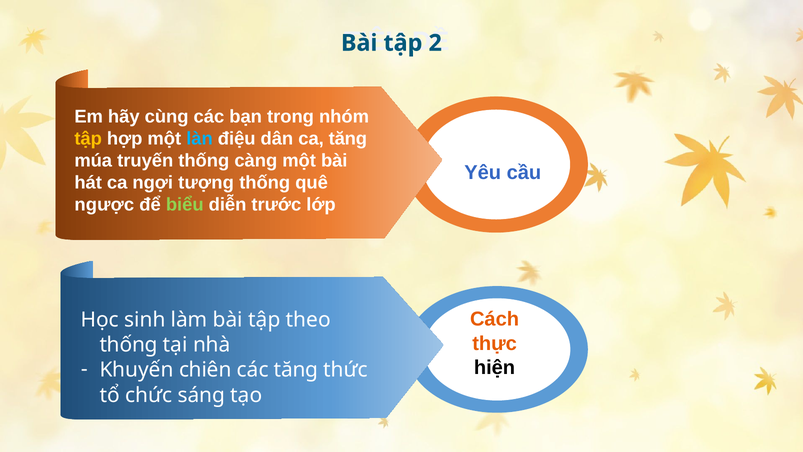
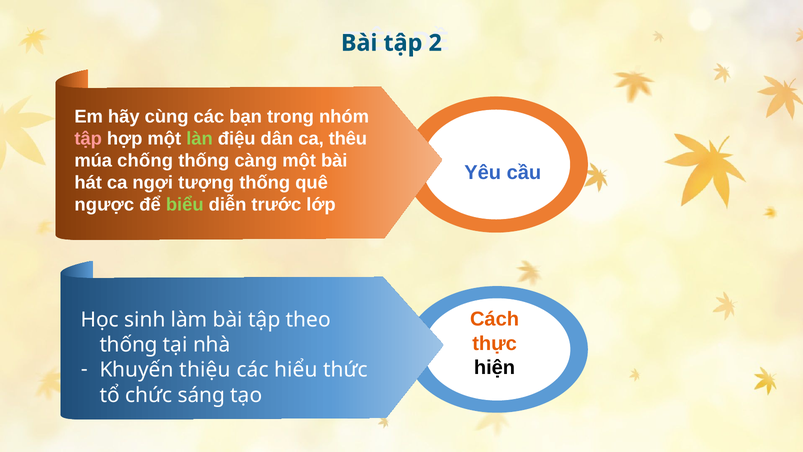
tập colour: yellow -> pink (88, 138)
làn colour: light blue -> light green (200, 138)
ca tăng: tăng -> thêu (348, 138)
truyến: truyến -> chống (145, 161)
chiên: chiên -> thiệu (205, 370)
các tăng: tăng -> hiểu (296, 370)
